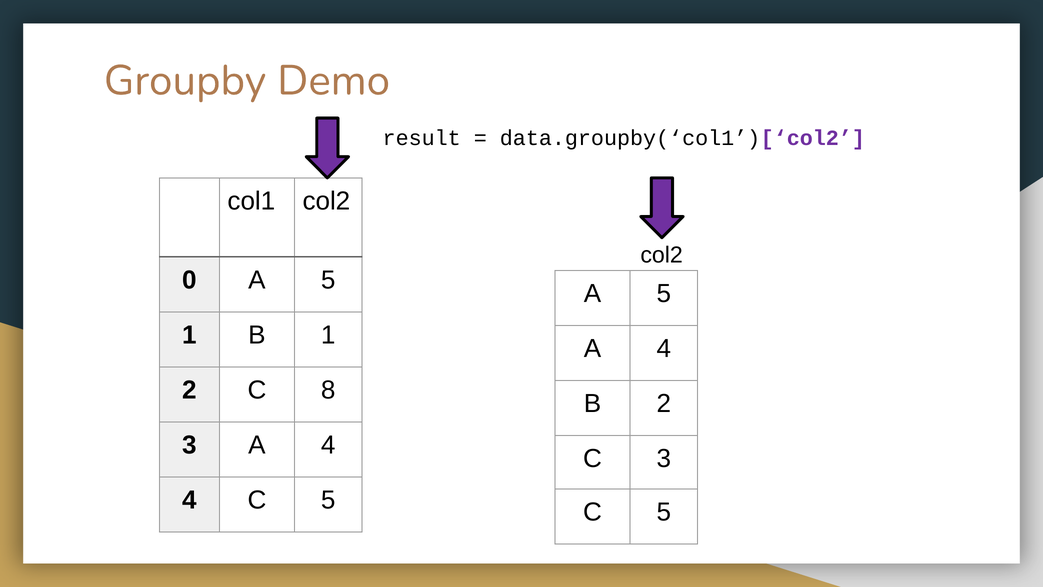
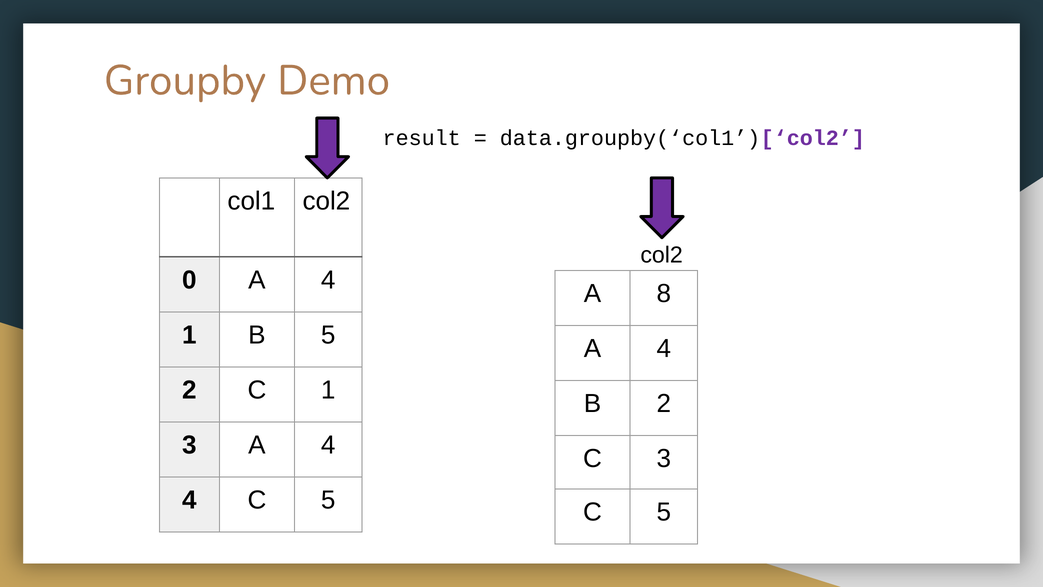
0 A 5: 5 -> 4 (328, 280)
5: 5 -> 8 (664, 293)
B 1: 1 -> 5 (328, 335)
C 8: 8 -> 1 (328, 390)
